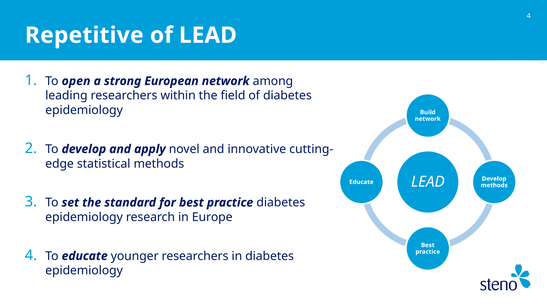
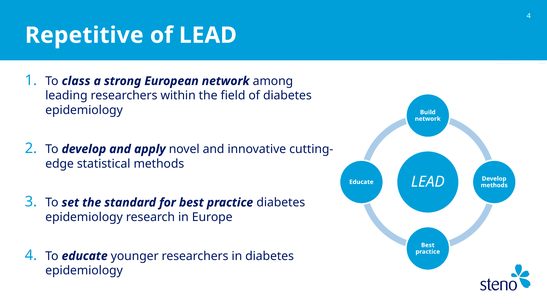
open: open -> class (76, 81)
